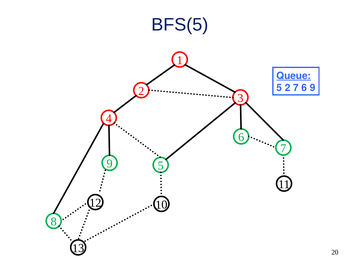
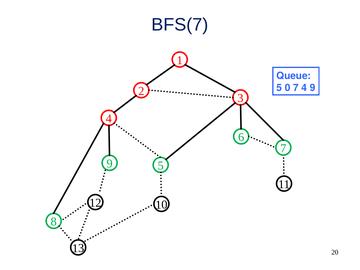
BFS(5: BFS(5 -> BFS(7 (180, 25)
Queue underline: present -> none (294, 76)
5 2: 2 -> 0 (288, 88)
7 6: 6 -> 4 (304, 88)
